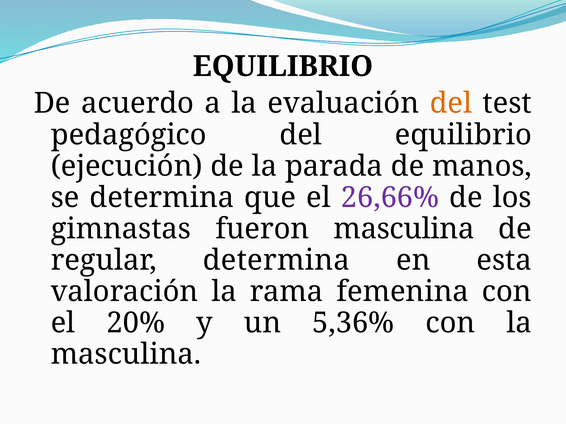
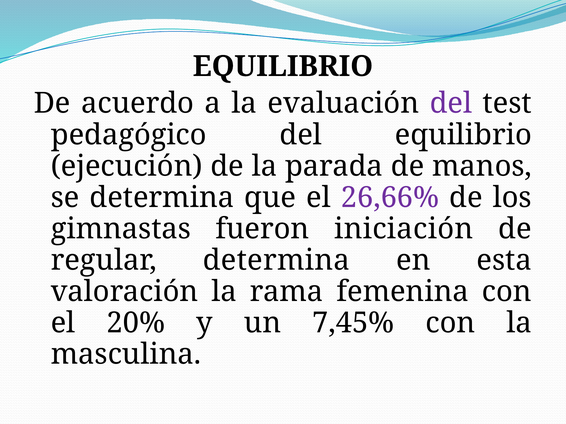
del colour: orange -> purple (451, 104)
fueron masculina: masculina -> iniciación (404, 229)
5,36%: 5,36% -> 7,45% (353, 323)
